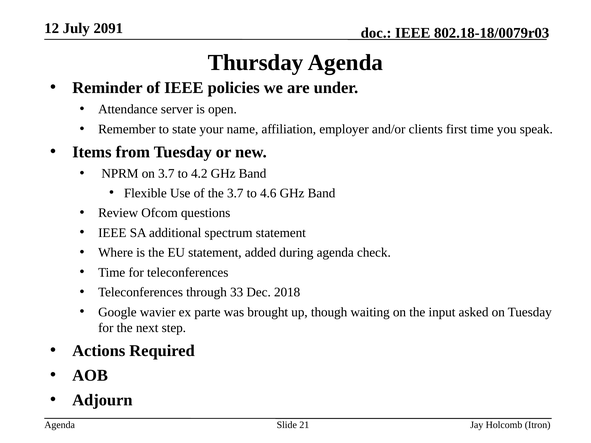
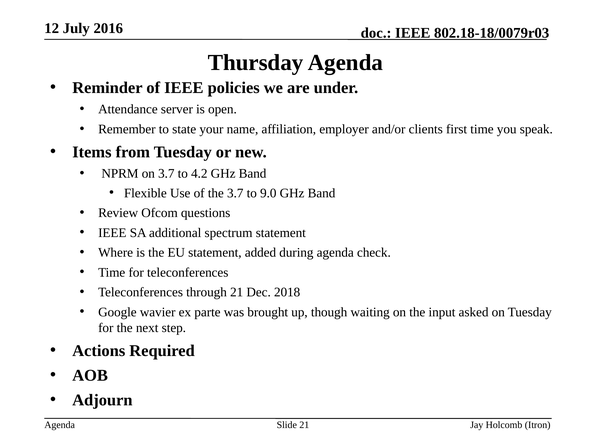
2091: 2091 -> 2016 (108, 28)
4.6: 4.6 -> 9.0 (268, 193)
through 33: 33 -> 21 (237, 292)
